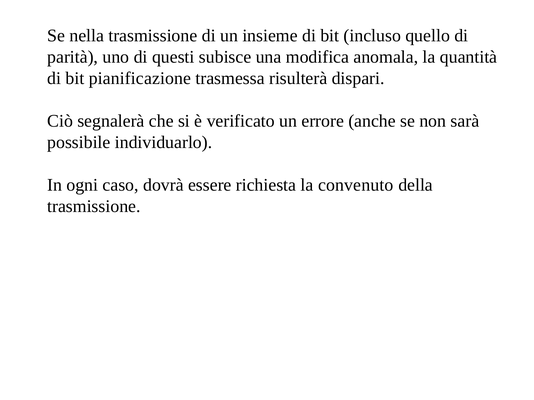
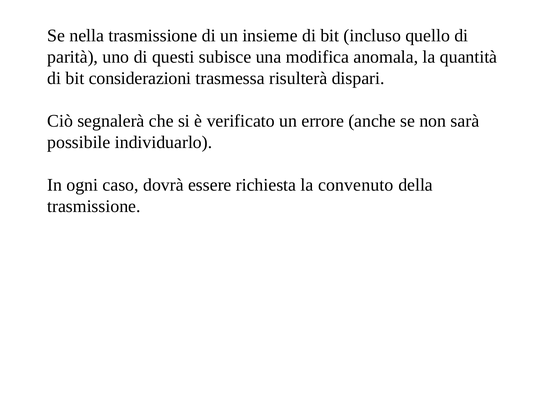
pianificazione: pianificazione -> considerazioni (140, 78)
